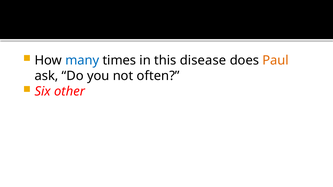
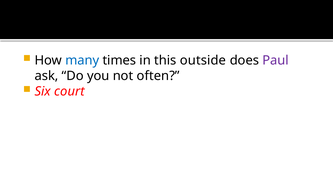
disease: disease -> outside (203, 60)
Paul colour: orange -> purple (276, 60)
other: other -> court (69, 91)
